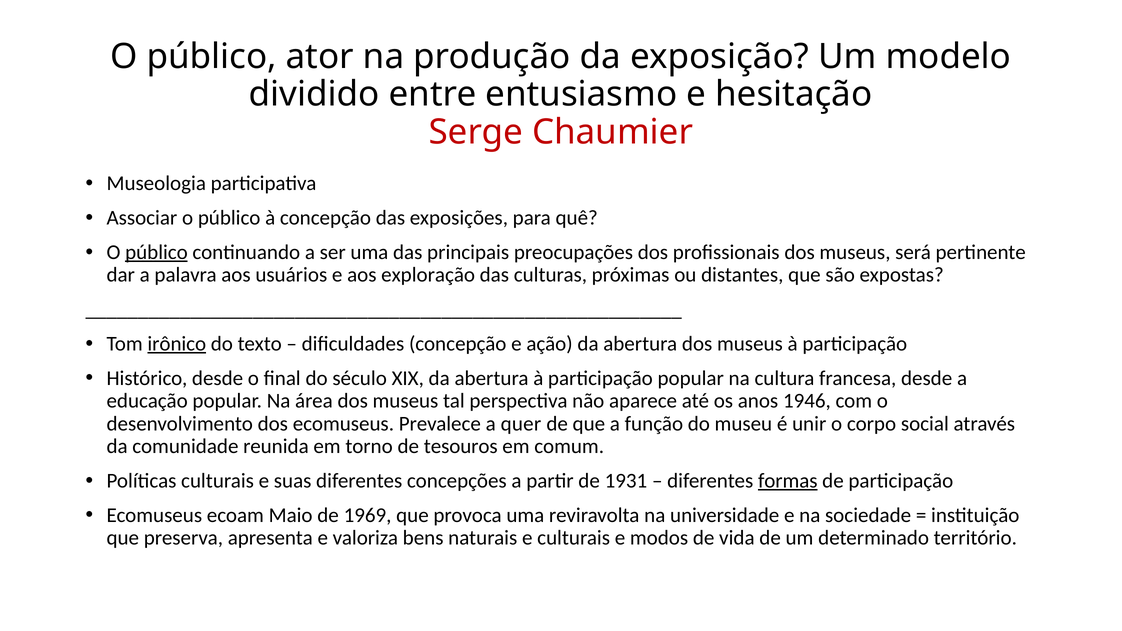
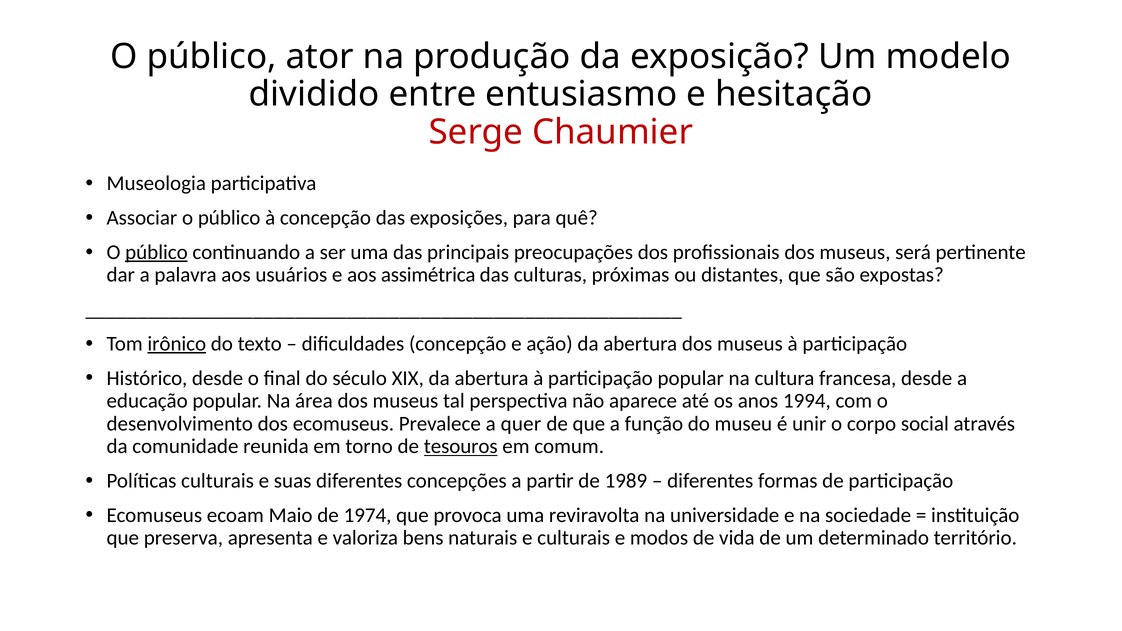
exploração: exploração -> assimétrica (428, 275)
1946: 1946 -> 1994 (807, 401)
tesouros underline: none -> present (461, 446)
1931: 1931 -> 1989 (626, 481)
formas underline: present -> none (788, 481)
1969: 1969 -> 1974 (368, 515)
